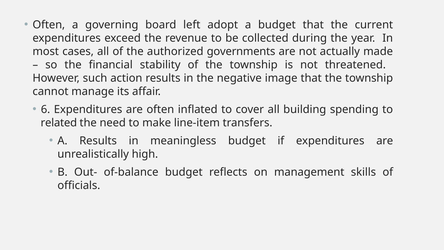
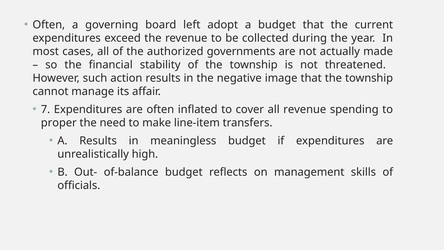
6: 6 -> 7 (45, 109)
all building: building -> revenue (305, 109)
related: related -> proper (59, 123)
